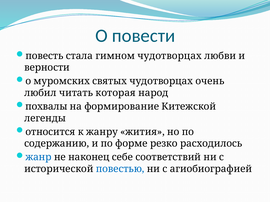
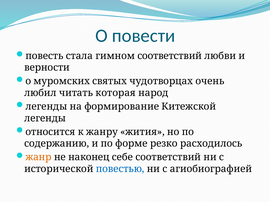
гимном чудотворцах: чудотворцах -> соответствий (170, 56)
похвалы: похвалы -> легенды (46, 107)
жанр colour: blue -> orange (38, 158)
